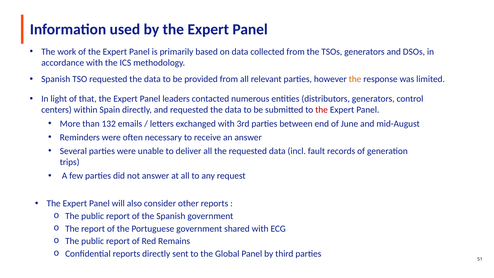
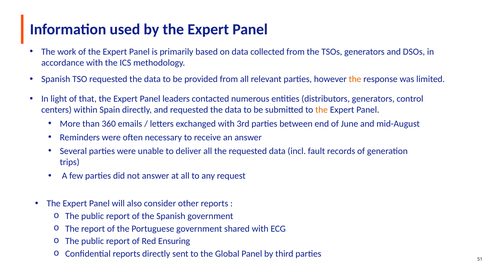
the colour: red -> orange (322, 110)
132: 132 -> 360 (109, 124)
Remains: Remains -> Ensuring (174, 241)
